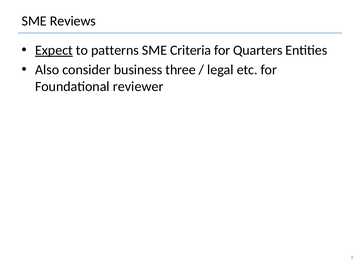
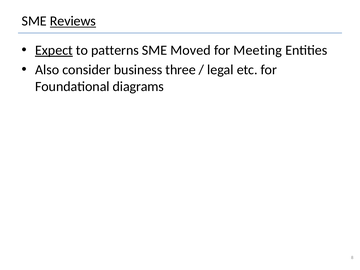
Reviews underline: none -> present (73, 21)
Criteria: Criteria -> Moved (190, 50)
Quarters: Quarters -> Meeting (258, 50)
reviewer: reviewer -> diagrams (138, 87)
